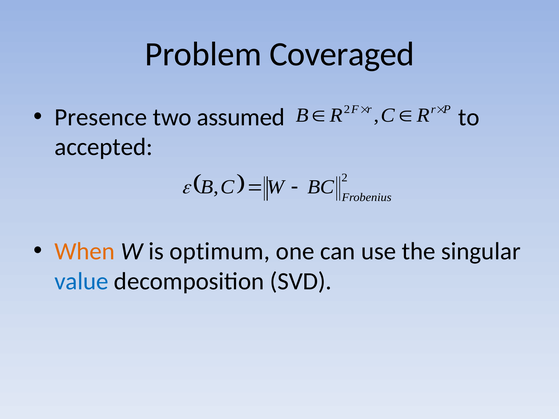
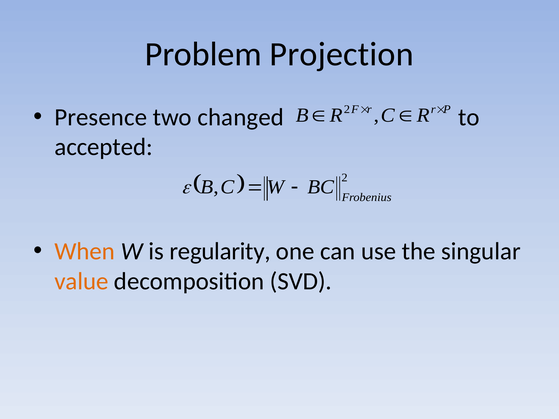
Coveraged: Coveraged -> Projection (342, 54)
assumed: assumed -> changed (241, 117)
optimum: optimum -> regularity (220, 252)
value colour: blue -> orange (81, 281)
